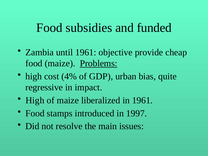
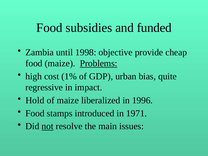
until 1961: 1961 -> 1998 (86, 52)
4%: 4% -> 1% (69, 76)
High: High -> Hold (35, 100)
in 1961: 1961 -> 1996 (142, 100)
1997: 1997 -> 1971 (137, 113)
not underline: none -> present (48, 126)
